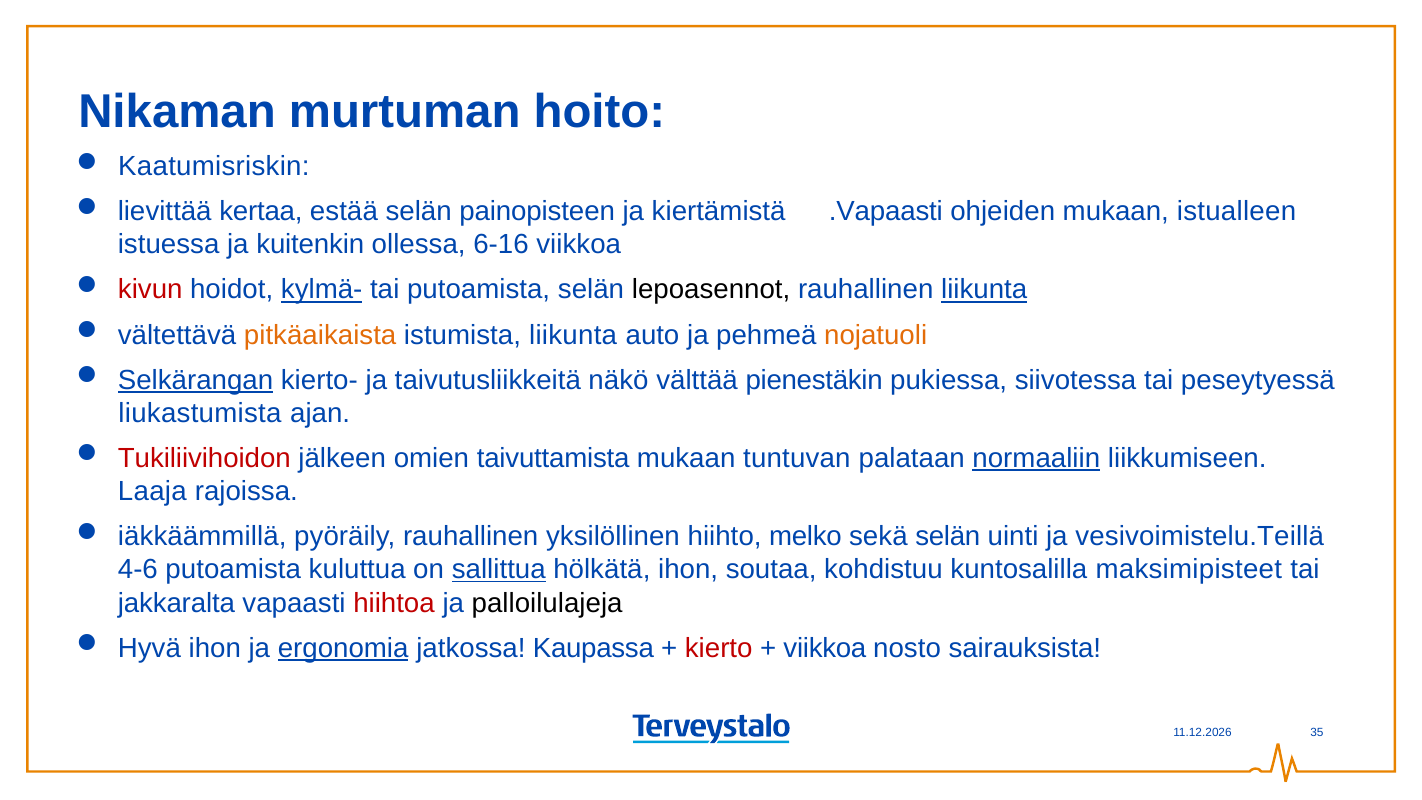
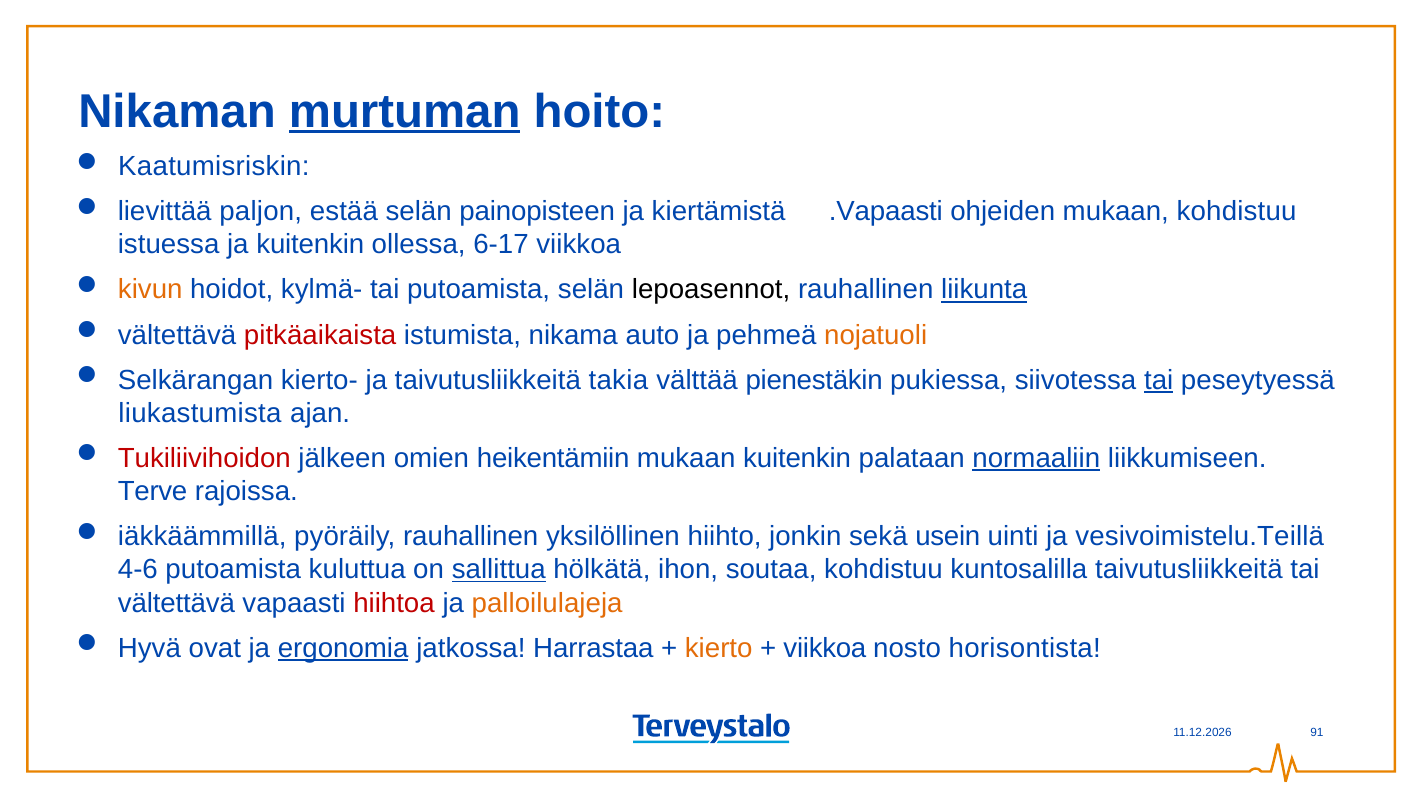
murtuman underline: none -> present (405, 111)
kertaa: kertaa -> paljon (261, 212)
mukaan istualleen: istualleen -> kohdistuu (1237, 212)
6-16: 6-16 -> 6-17 (501, 245)
kivun colour: red -> orange (150, 290)
kylmä- underline: present -> none (322, 290)
pitkäaikaista colour: orange -> red (320, 335)
istumista liikunta: liikunta -> nikama (573, 335)
Selkärangan underline: present -> none (196, 380)
näkö: näkö -> takia (618, 380)
tai underline: none -> present (1159, 380)
taivuttamista: taivuttamista -> heikentämiin (553, 458)
mukaan tuntuvan: tuntuvan -> kuitenkin (797, 458)
Laaja: Laaja -> Terve (153, 491)
melko: melko -> jonkin (805, 536)
sekä selän: selän -> usein (948, 536)
kuntosalilla maksimipisteet: maksimipisteet -> taivutusliikkeitä (1189, 570)
jakkaralta: jakkaralta -> vältettävä (176, 603)
palloilulajeja colour: black -> orange (547, 603)
Hyvä ihon: ihon -> ovat (215, 648)
Kaupassa: Kaupassa -> Harrastaa (593, 648)
kierto colour: red -> orange (719, 648)
sairauksista: sairauksista -> horisontista (1025, 648)
35: 35 -> 91 (1317, 733)
